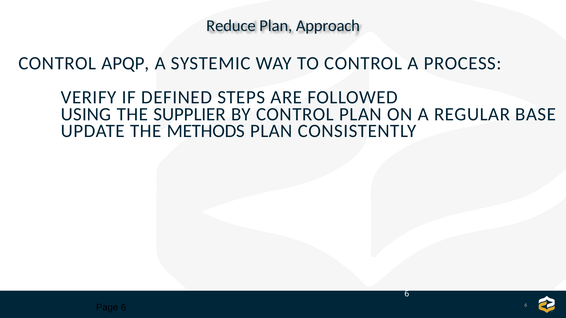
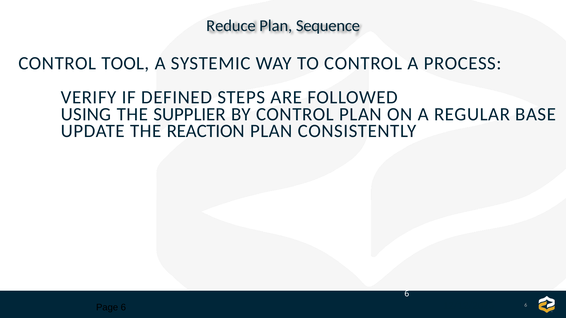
Approach: Approach -> Sequence (328, 26)
APQP: APQP -> TOOL (125, 63)
METHODS: METHODS -> REACTION (206, 131)
